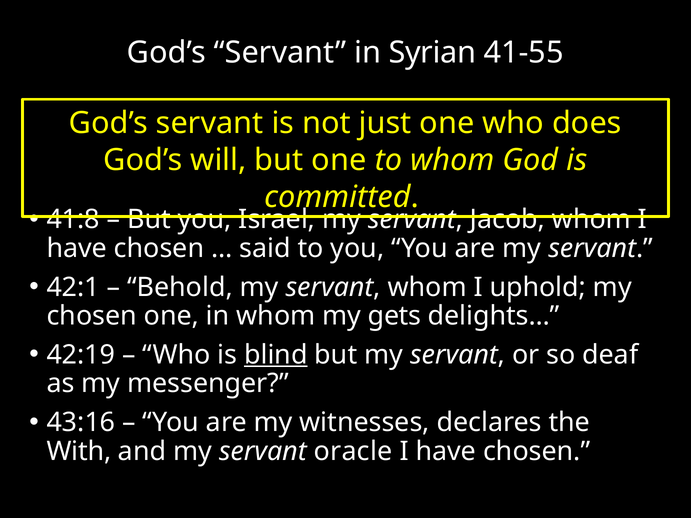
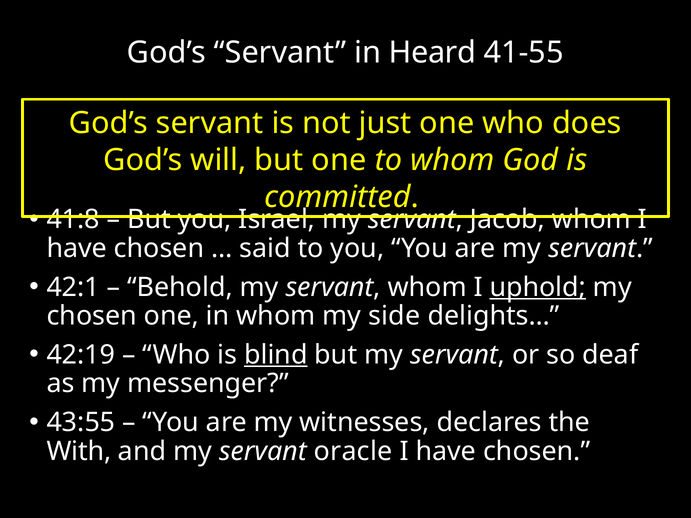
Syrian: Syrian -> Heard (432, 53)
uphold underline: none -> present (538, 287)
gets: gets -> side (394, 316)
43:16: 43:16 -> 43:55 (81, 422)
